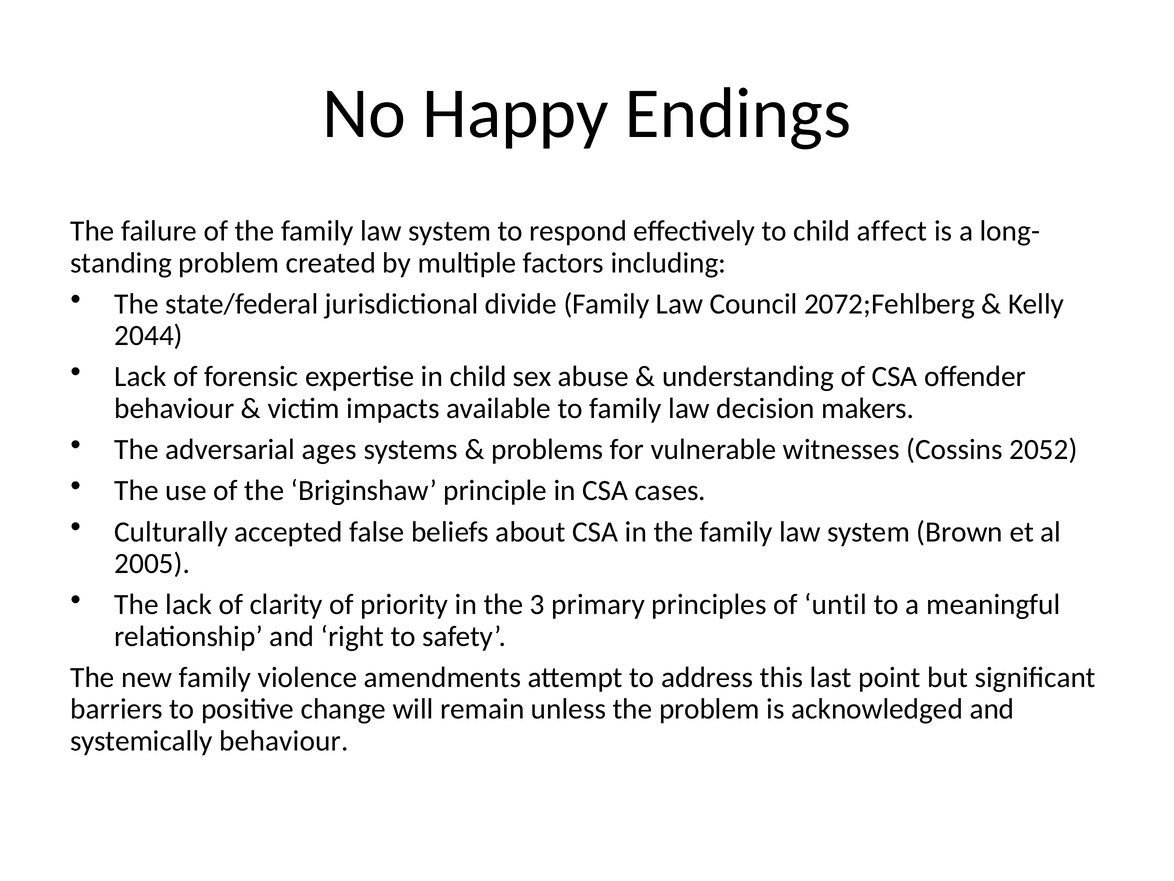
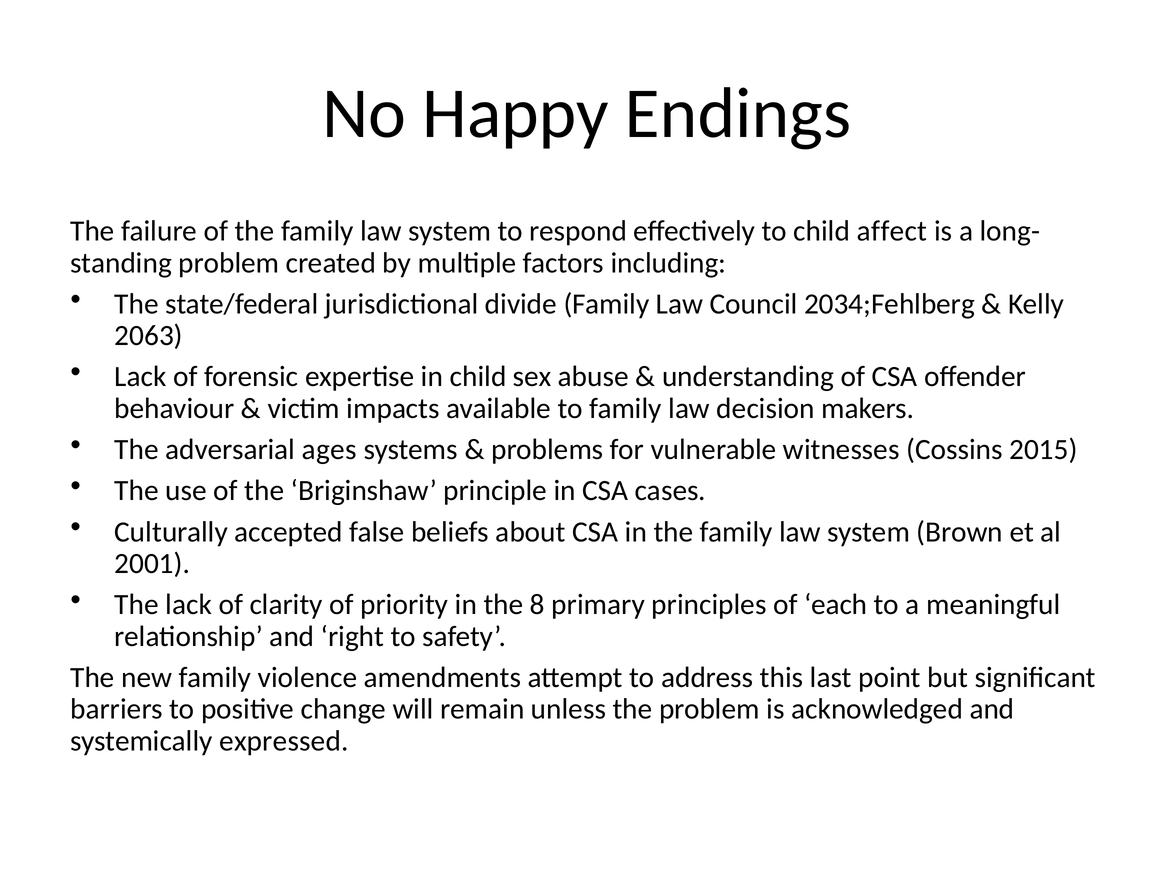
2072;Fehlberg: 2072;Fehlberg -> 2034;Fehlberg (889, 304)
2044: 2044 -> 2063 (149, 335)
2052: 2052 -> 2015 (1043, 449)
2005: 2005 -> 2001 (152, 563)
3: 3 -> 8 (537, 604)
until: until -> each (836, 604)
systemically behaviour: behaviour -> expressed (284, 741)
